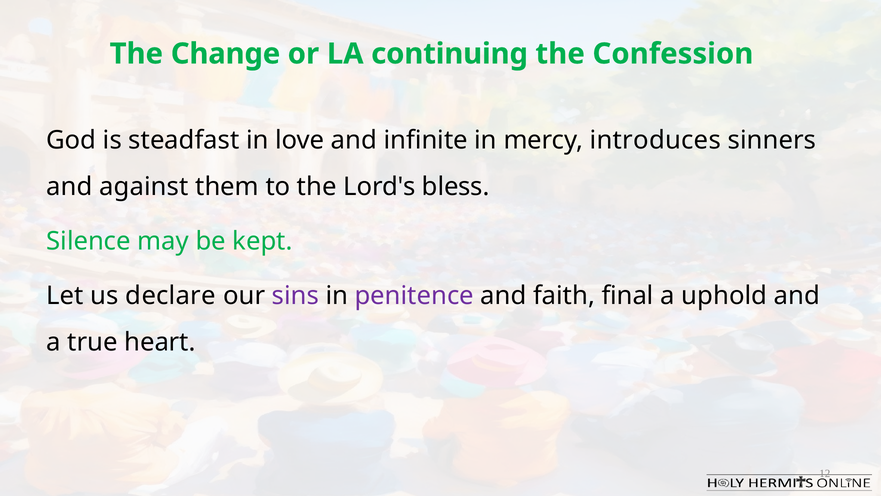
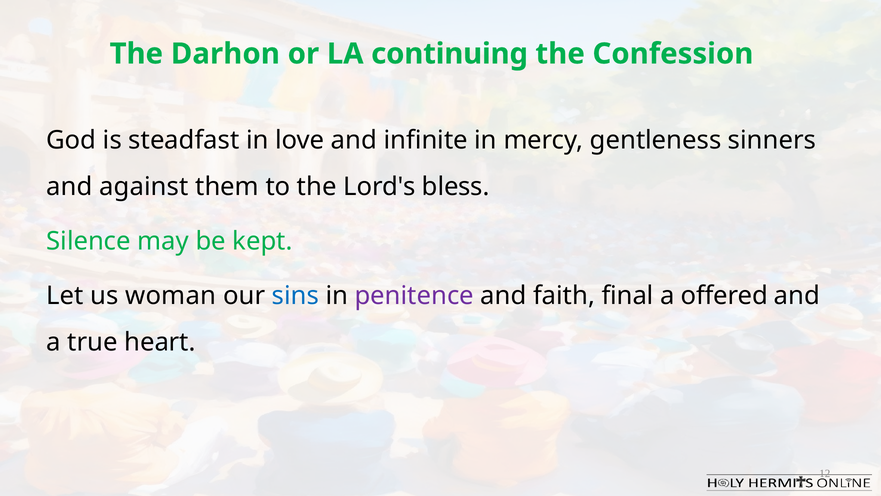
Change: Change -> Darhon (225, 54)
introduces: introduces -> gentleness (656, 140)
declare: declare -> woman (171, 296)
sins colour: purple -> blue (295, 296)
uphold: uphold -> offered (724, 296)
